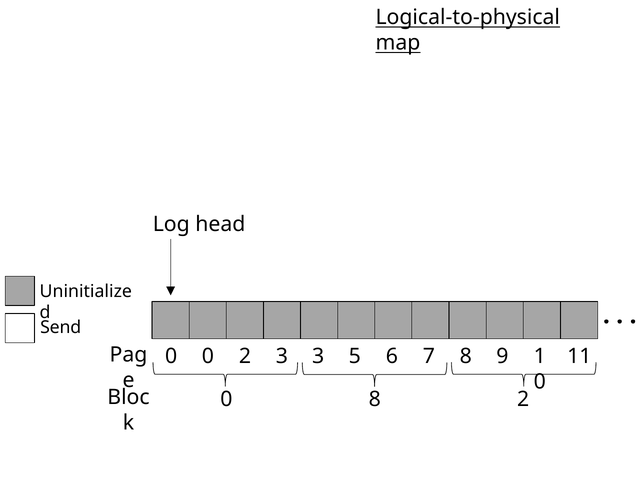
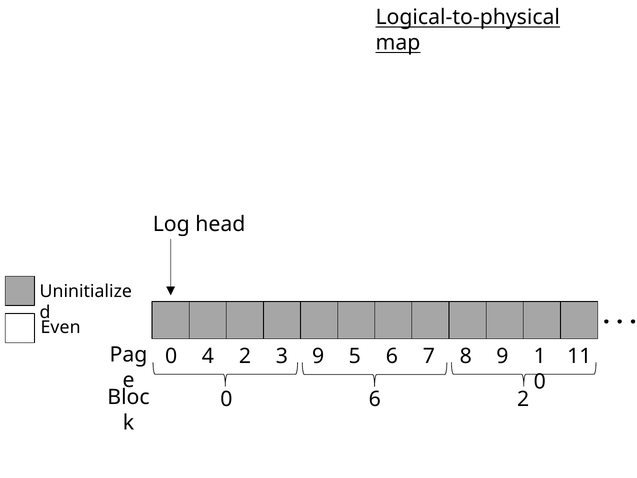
Send: Send -> Even (61, 327)
0 0: 0 -> 4 (208, 356)
3 3: 3 -> 9 (318, 356)
0 8: 8 -> 6 (375, 399)
